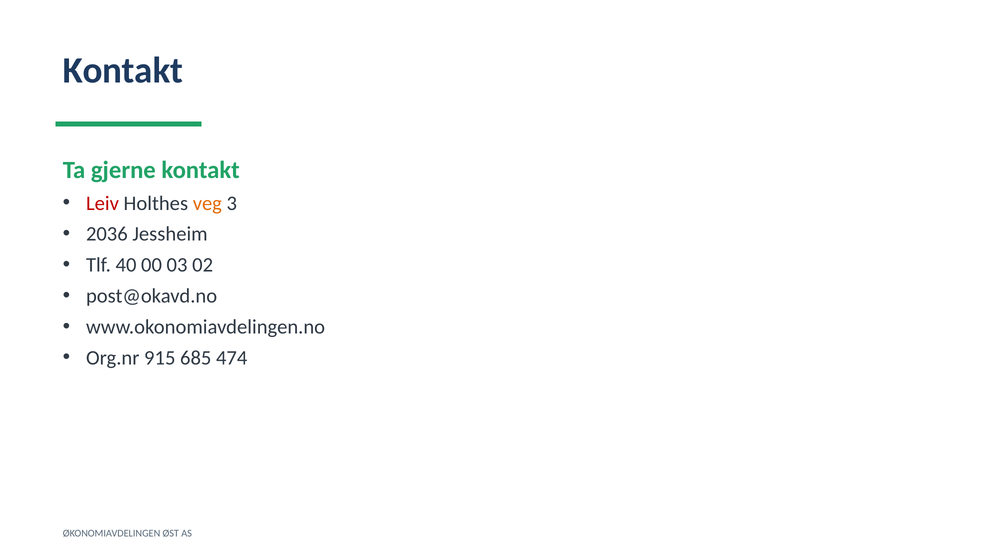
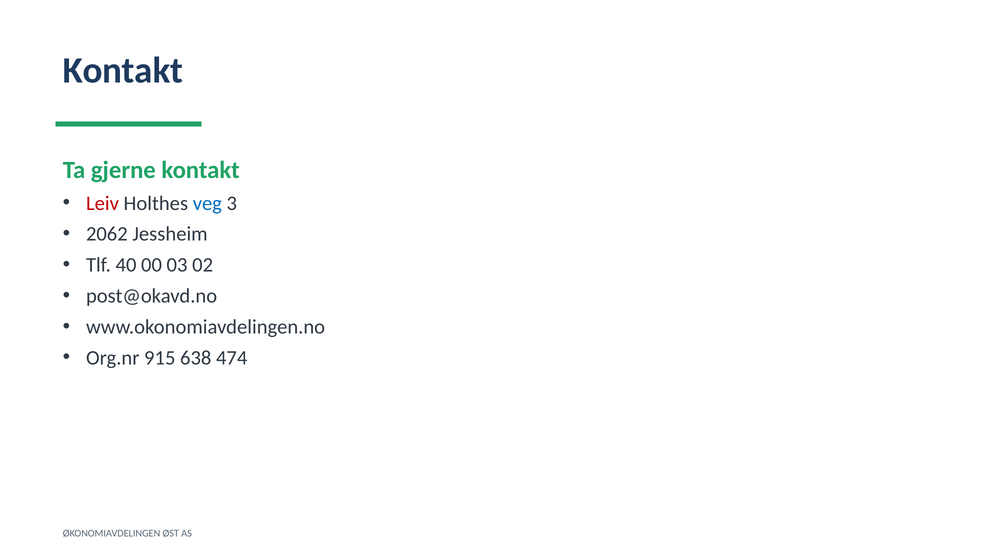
veg colour: orange -> blue (207, 203)
2036: 2036 -> 2062 (107, 234)
685: 685 -> 638 (196, 358)
